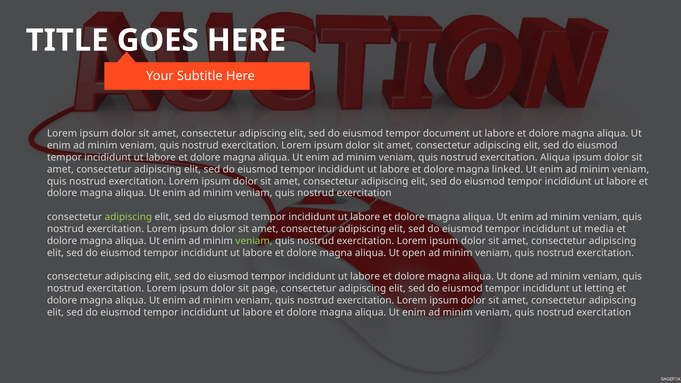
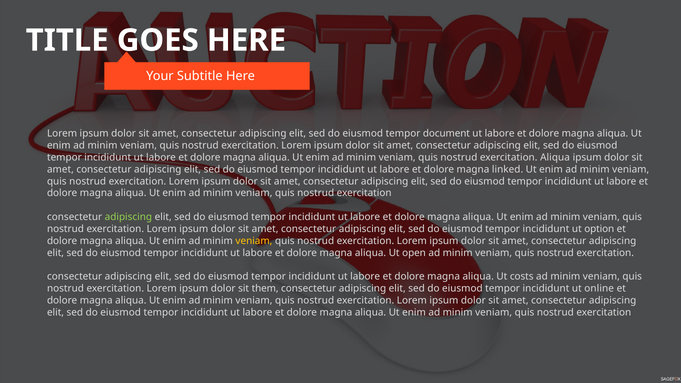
media: media -> option (599, 229)
veniam colour: light green -> yellow (254, 241)
done: done -> costs (522, 277)
page: page -> them (265, 289)
letting: letting -> online (599, 289)
